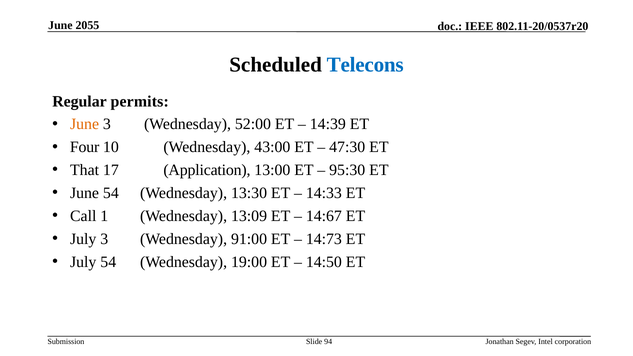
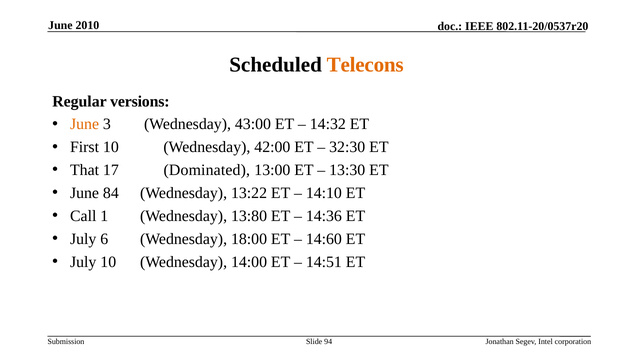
2055: 2055 -> 2010 (87, 25)
Telecons colour: blue -> orange (365, 65)
permits: permits -> versions (140, 101)
52:00: 52:00 -> 43:00 (253, 124)
14:39: 14:39 -> 14:32 (328, 124)
Four: Four -> First (85, 147)
43:00: 43:00 -> 42:00 (272, 147)
47:30: 47:30 -> 32:30 (347, 147)
Application: Application -> Dominated (207, 170)
95:30: 95:30 -> 13:30 (347, 170)
June 54: 54 -> 84 (111, 193)
13:30: 13:30 -> 13:22 (249, 193)
14:33: 14:33 -> 14:10 (324, 193)
13:09: 13:09 -> 13:80 (249, 216)
14:67: 14:67 -> 14:36 (324, 216)
July 3: 3 -> 6 (104, 239)
91:00: 91:00 -> 18:00 (249, 239)
14:73: 14:73 -> 14:60 (324, 239)
July 54: 54 -> 10 (108, 262)
19:00: 19:00 -> 14:00 (249, 262)
14:50: 14:50 -> 14:51 (324, 262)
